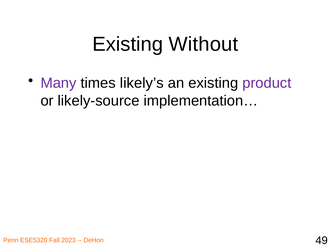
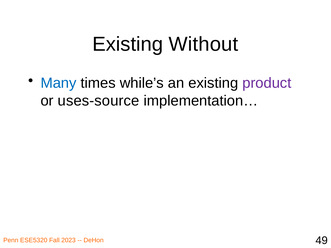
Many colour: purple -> blue (59, 83)
likely’s: likely’s -> while’s (142, 83)
likely-source: likely-source -> uses-source (99, 101)
